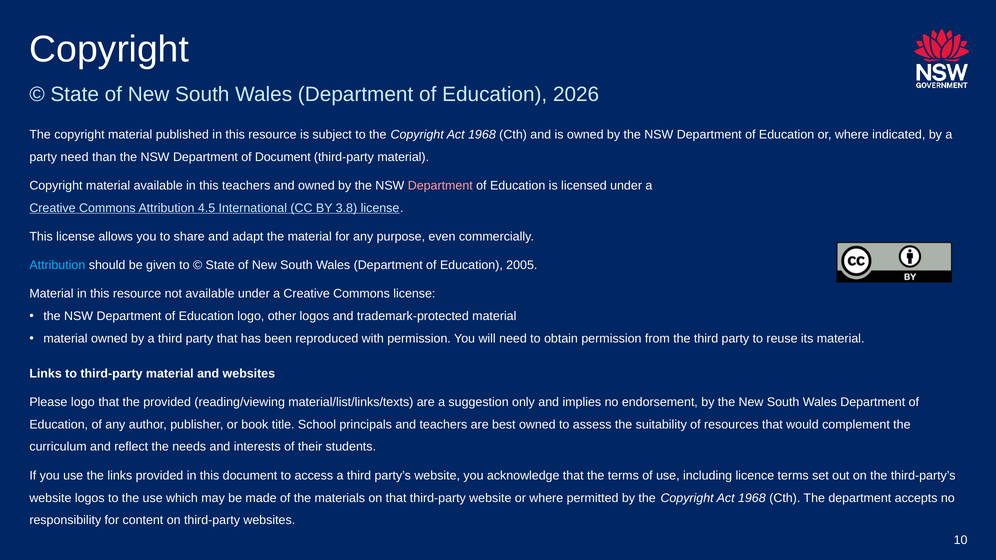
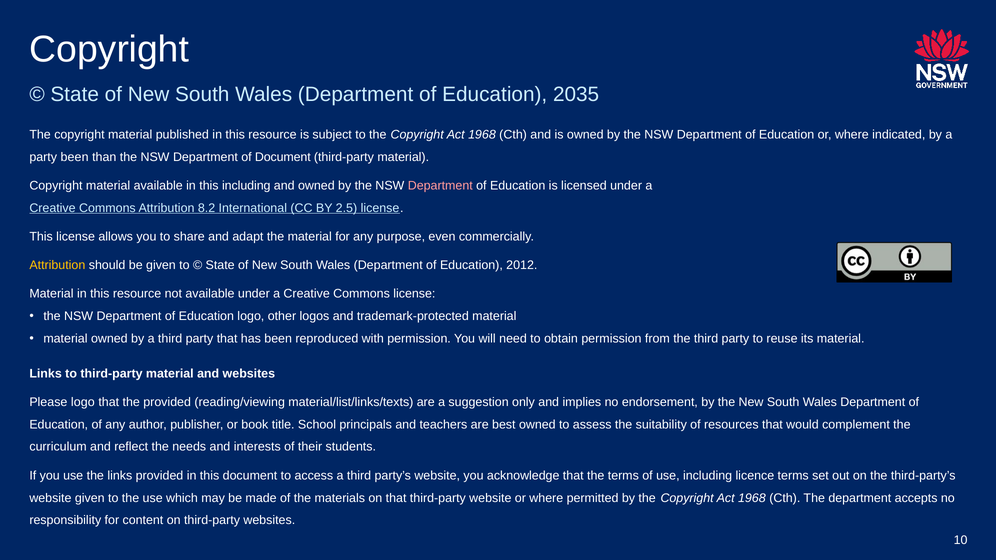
2026: 2026 -> 2035 (576, 94)
party need: need -> been (75, 157)
this teachers: teachers -> including (246, 186)
4.5: 4.5 -> 8.2 (207, 208)
3.8: 3.8 -> 2.5 (346, 208)
Attribution colour: light blue -> yellow (57, 265)
2005: 2005 -> 2012 (522, 265)
website logos: logos -> given (90, 498)
